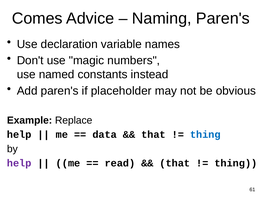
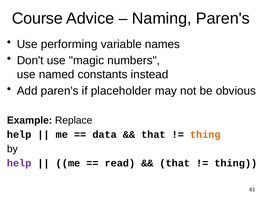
Comes: Comes -> Course (37, 18)
declaration: declaration -> performing (69, 44)
thing colour: blue -> orange (205, 134)
